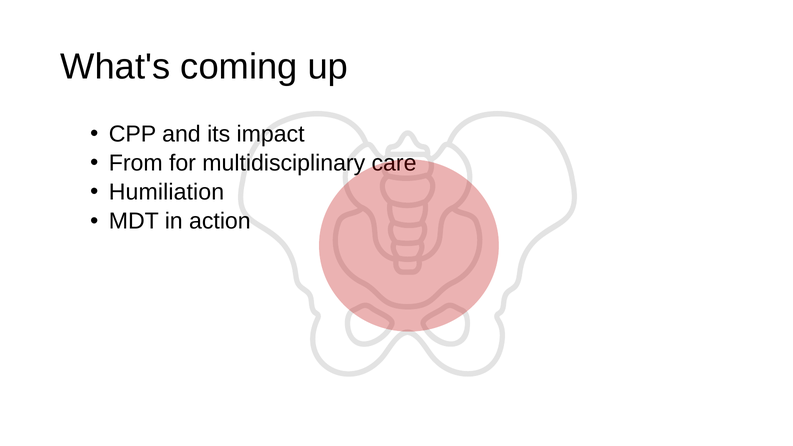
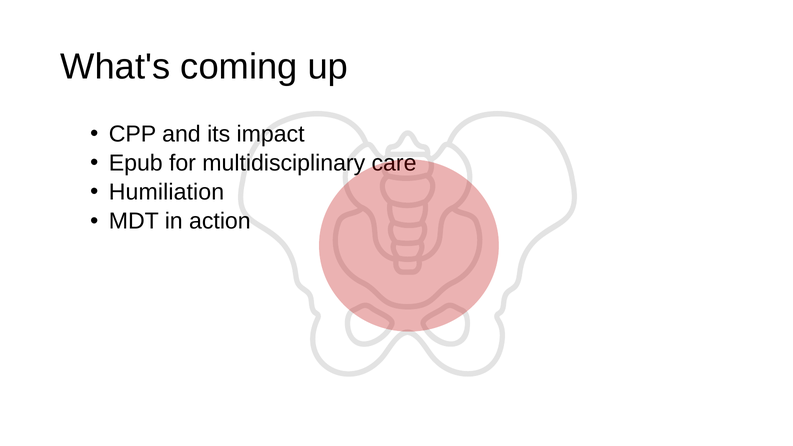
From: From -> Epub (136, 163)
